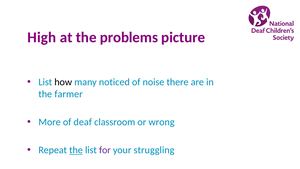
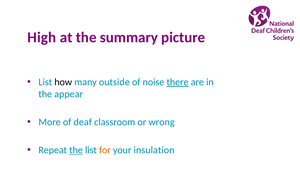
problems: problems -> summary (129, 37)
noticed: noticed -> outside (114, 82)
there underline: none -> present (178, 82)
farmer: farmer -> appear (69, 94)
for colour: purple -> orange (105, 150)
struggling: struggling -> insulation (154, 150)
